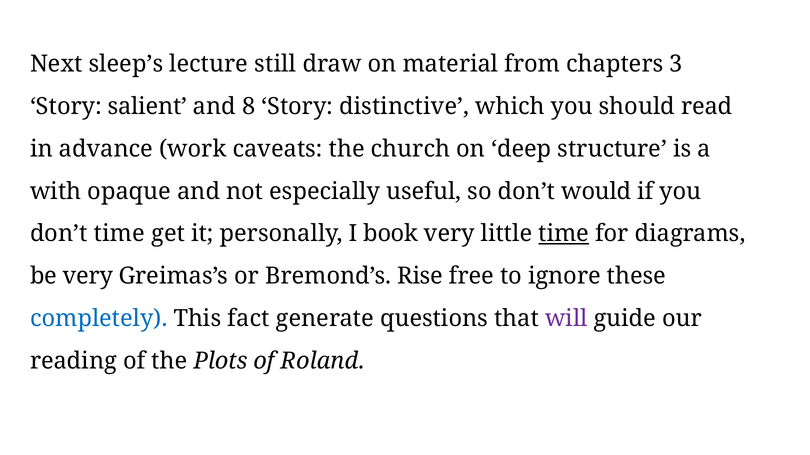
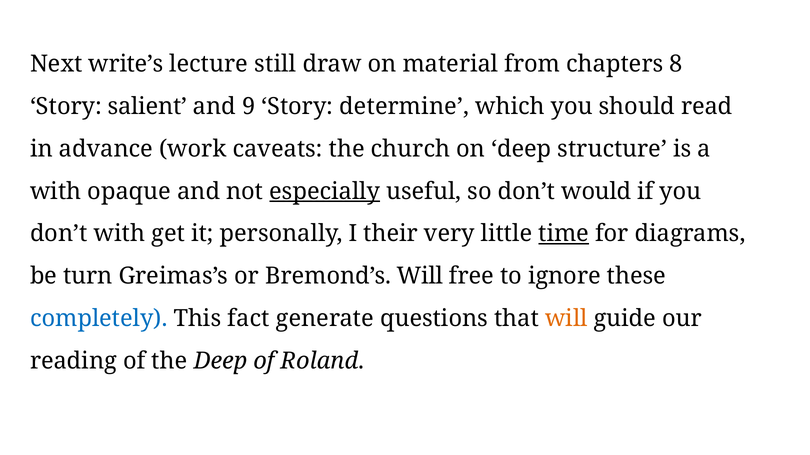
sleep’s: sleep’s -> write’s (126, 64)
3: 3 -> 8 (676, 64)
8: 8 -> 9 (249, 107)
distinctive: distinctive -> determine (404, 107)
especially underline: none -> present (325, 192)
don’t time: time -> with (119, 234)
book: book -> their (391, 234)
be very: very -> turn (88, 276)
Bremond’s Rise: Rise -> Will (420, 276)
will colour: purple -> orange (566, 319)
the Plots: Plots -> Deep (220, 361)
